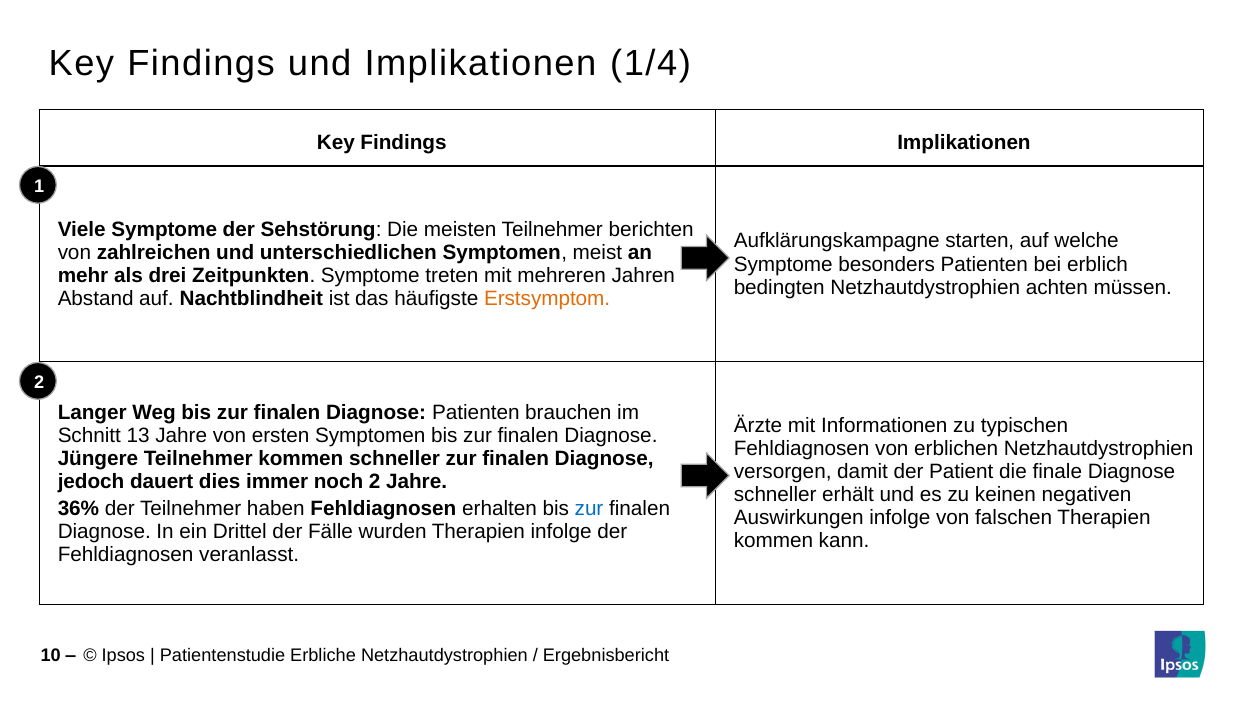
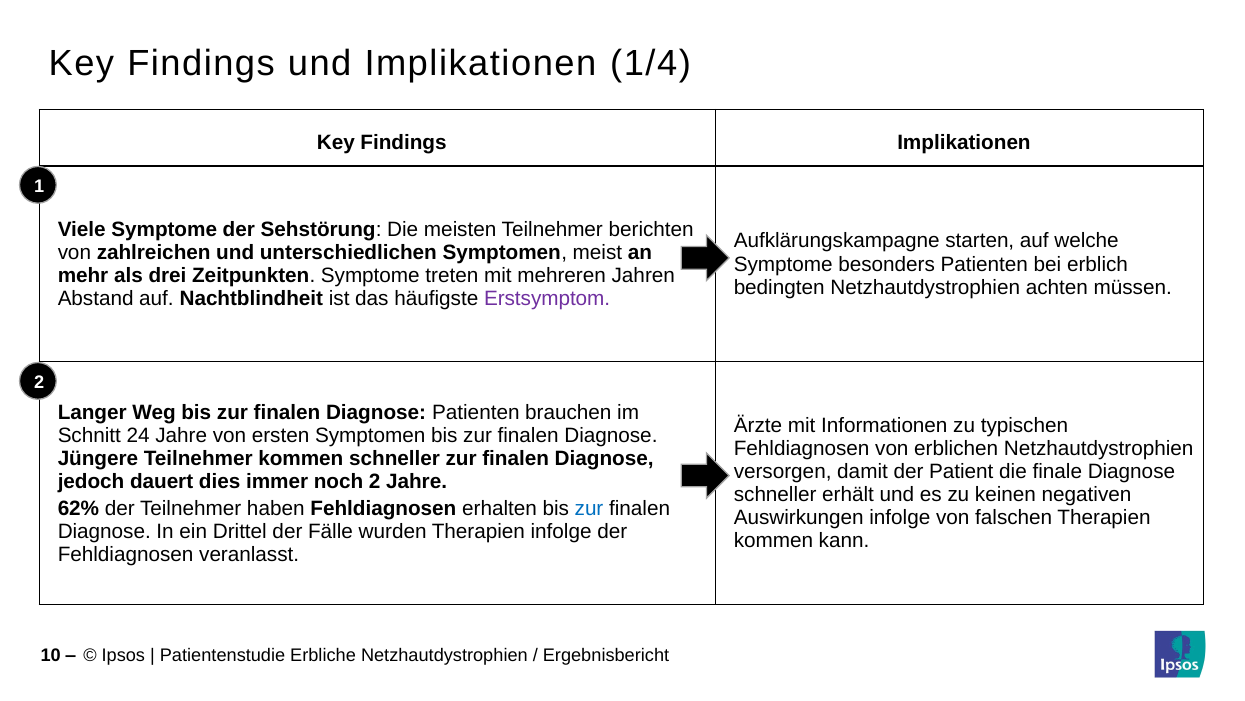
Erstsymptom colour: orange -> purple (547, 298)
13: 13 -> 24 (138, 435)
36%: 36% -> 62% (78, 508)
